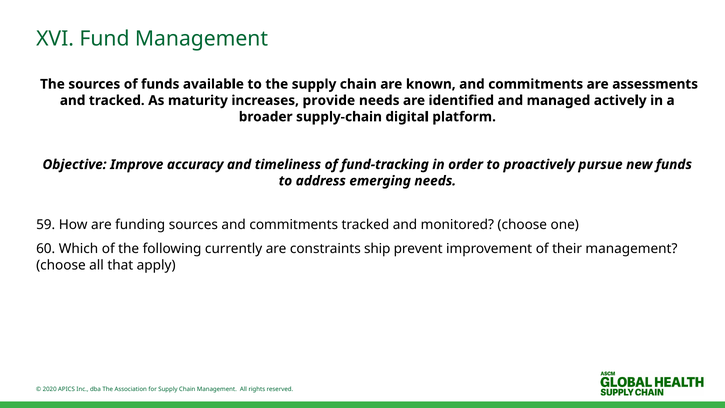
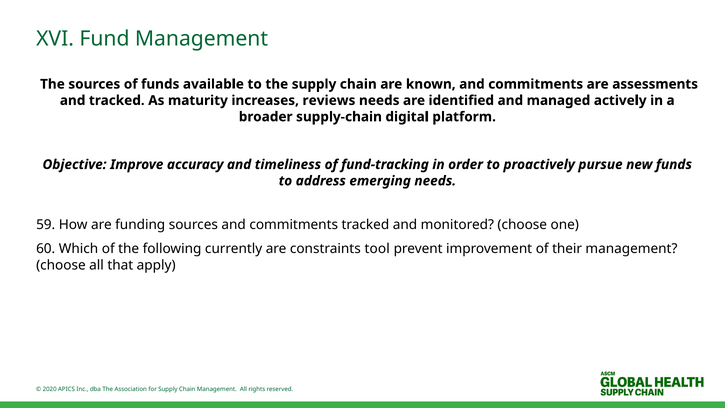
provide: provide -> reviews (329, 100)
ship: ship -> tool (377, 249)
